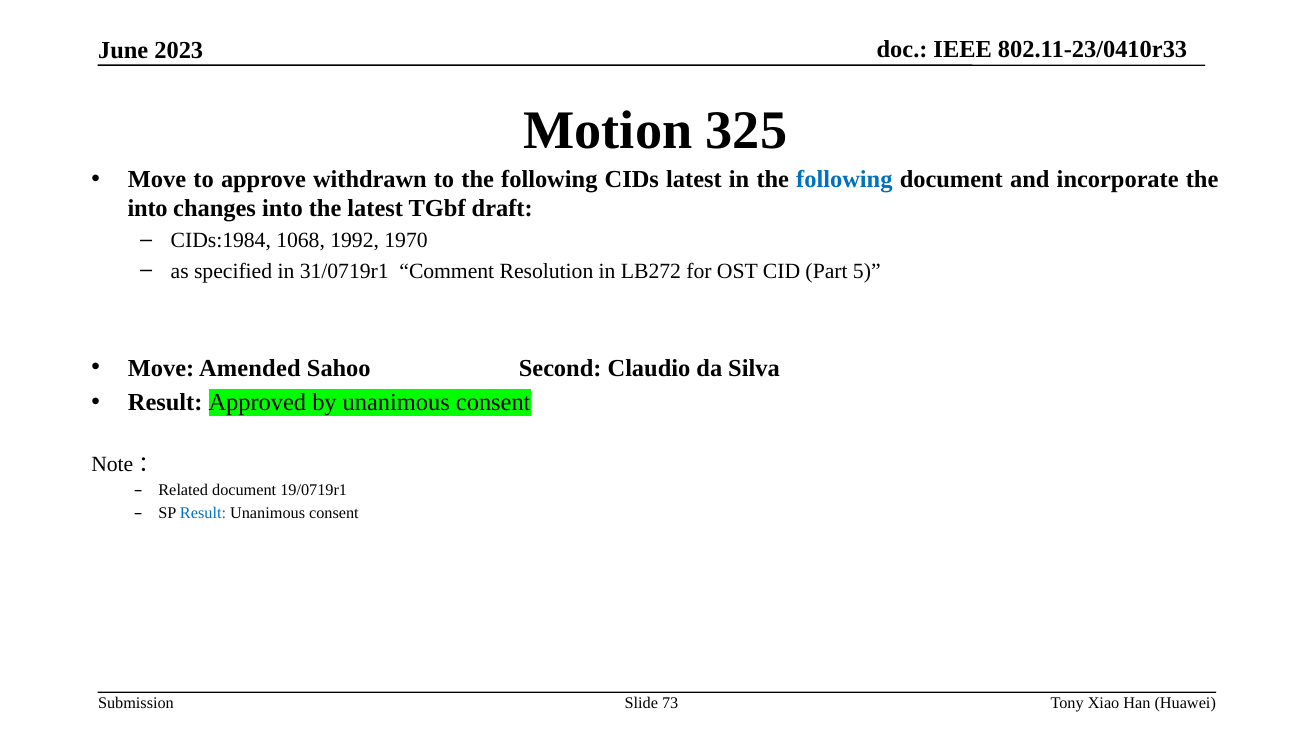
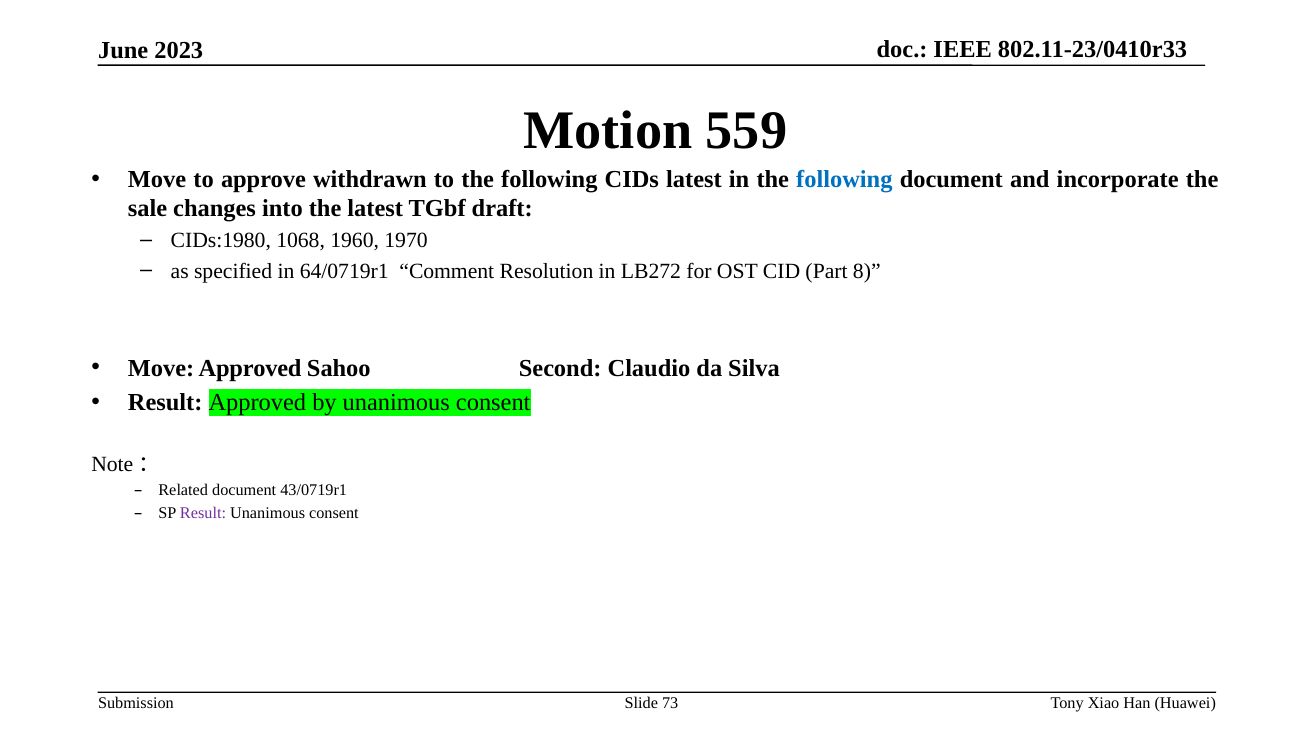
325: 325 -> 559 (747, 131)
into: into -> sale (148, 209)
CIDs:1984: CIDs:1984 -> CIDs:1980 (221, 240)
1992: 1992 -> 1960 (355, 240)
31/0719r1: 31/0719r1 -> 64/0719r1 (344, 271)
5: 5 -> 8 (867, 271)
Move Amended: Amended -> Approved (250, 368)
19/0719r1: 19/0719r1 -> 43/0719r1 (314, 490)
Result colour: blue -> purple (203, 513)
